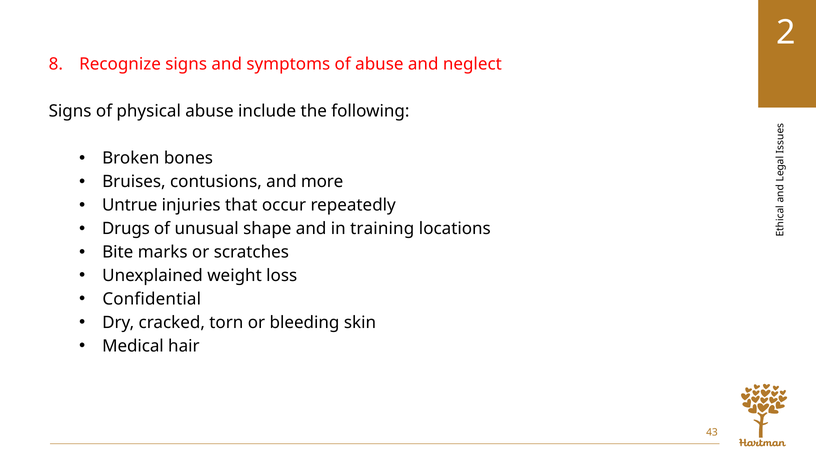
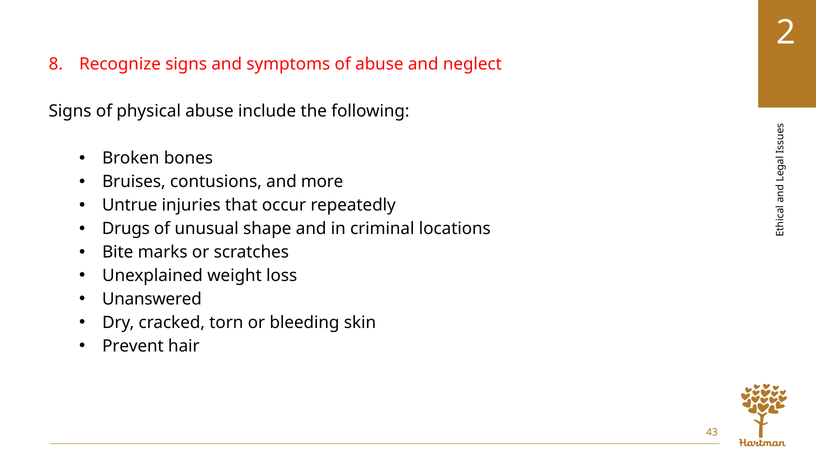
training: training -> criminal (382, 229)
Confidential: Confidential -> Unanswered (152, 299)
Medical: Medical -> Prevent (133, 346)
